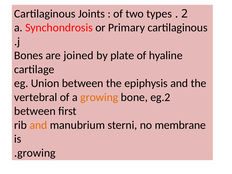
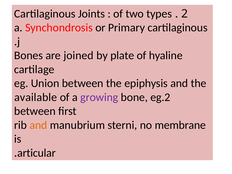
vertebral: vertebral -> available (36, 97)
growing colour: orange -> purple (99, 97)
growing: growing -> articular (36, 153)
